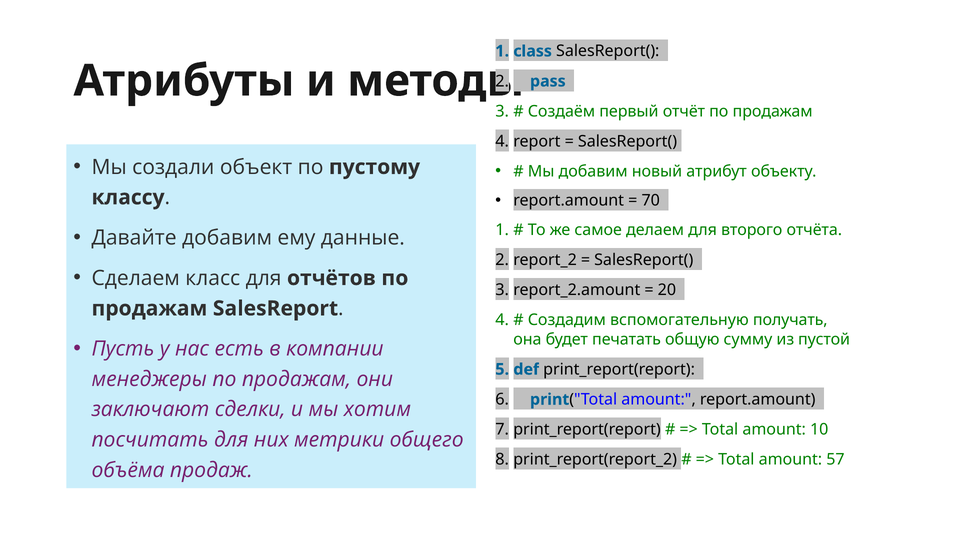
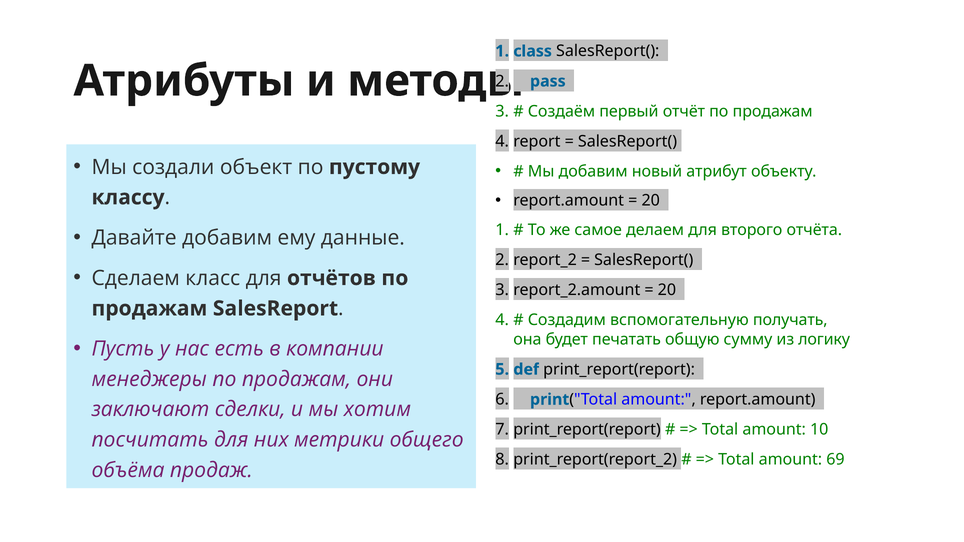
70: 70 -> 20 (651, 201)
пустой: пустой -> логику (824, 340)
57: 57 -> 69 (835, 460)
